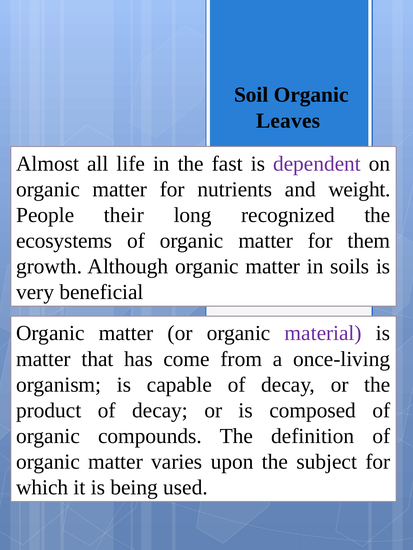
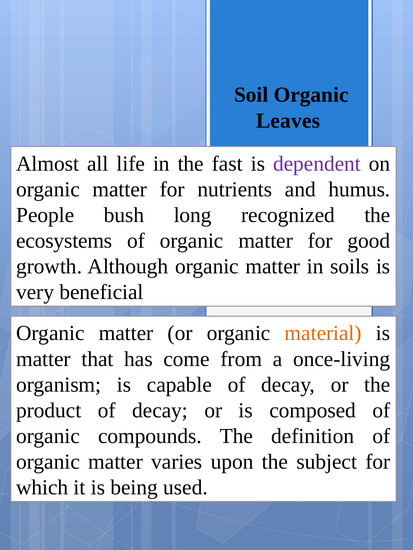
weight: weight -> humus (359, 190)
their: their -> bush (124, 215)
them: them -> good (369, 241)
material colour: purple -> orange (323, 334)
